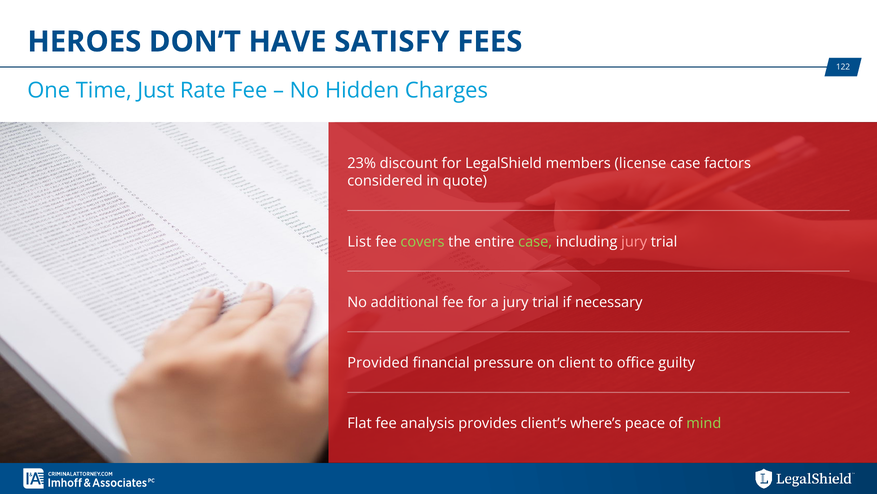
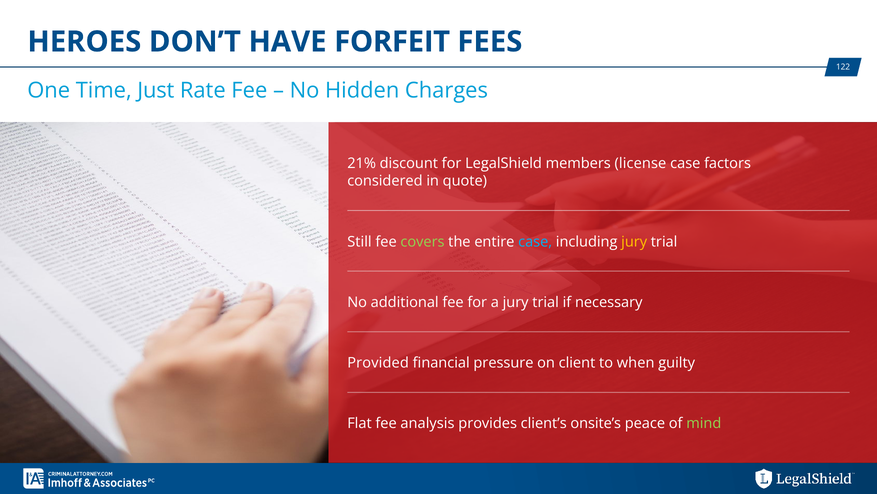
SATISFY: SATISFY -> FORFEIT (392, 42)
23%: 23% -> 21% (362, 163)
List: List -> Still (359, 241)
case colour: light green -> light blue (535, 241)
jury colour: pink -> yellow (634, 241)
office: office -> when (636, 363)
where’s: where’s -> onsite’s (596, 423)
